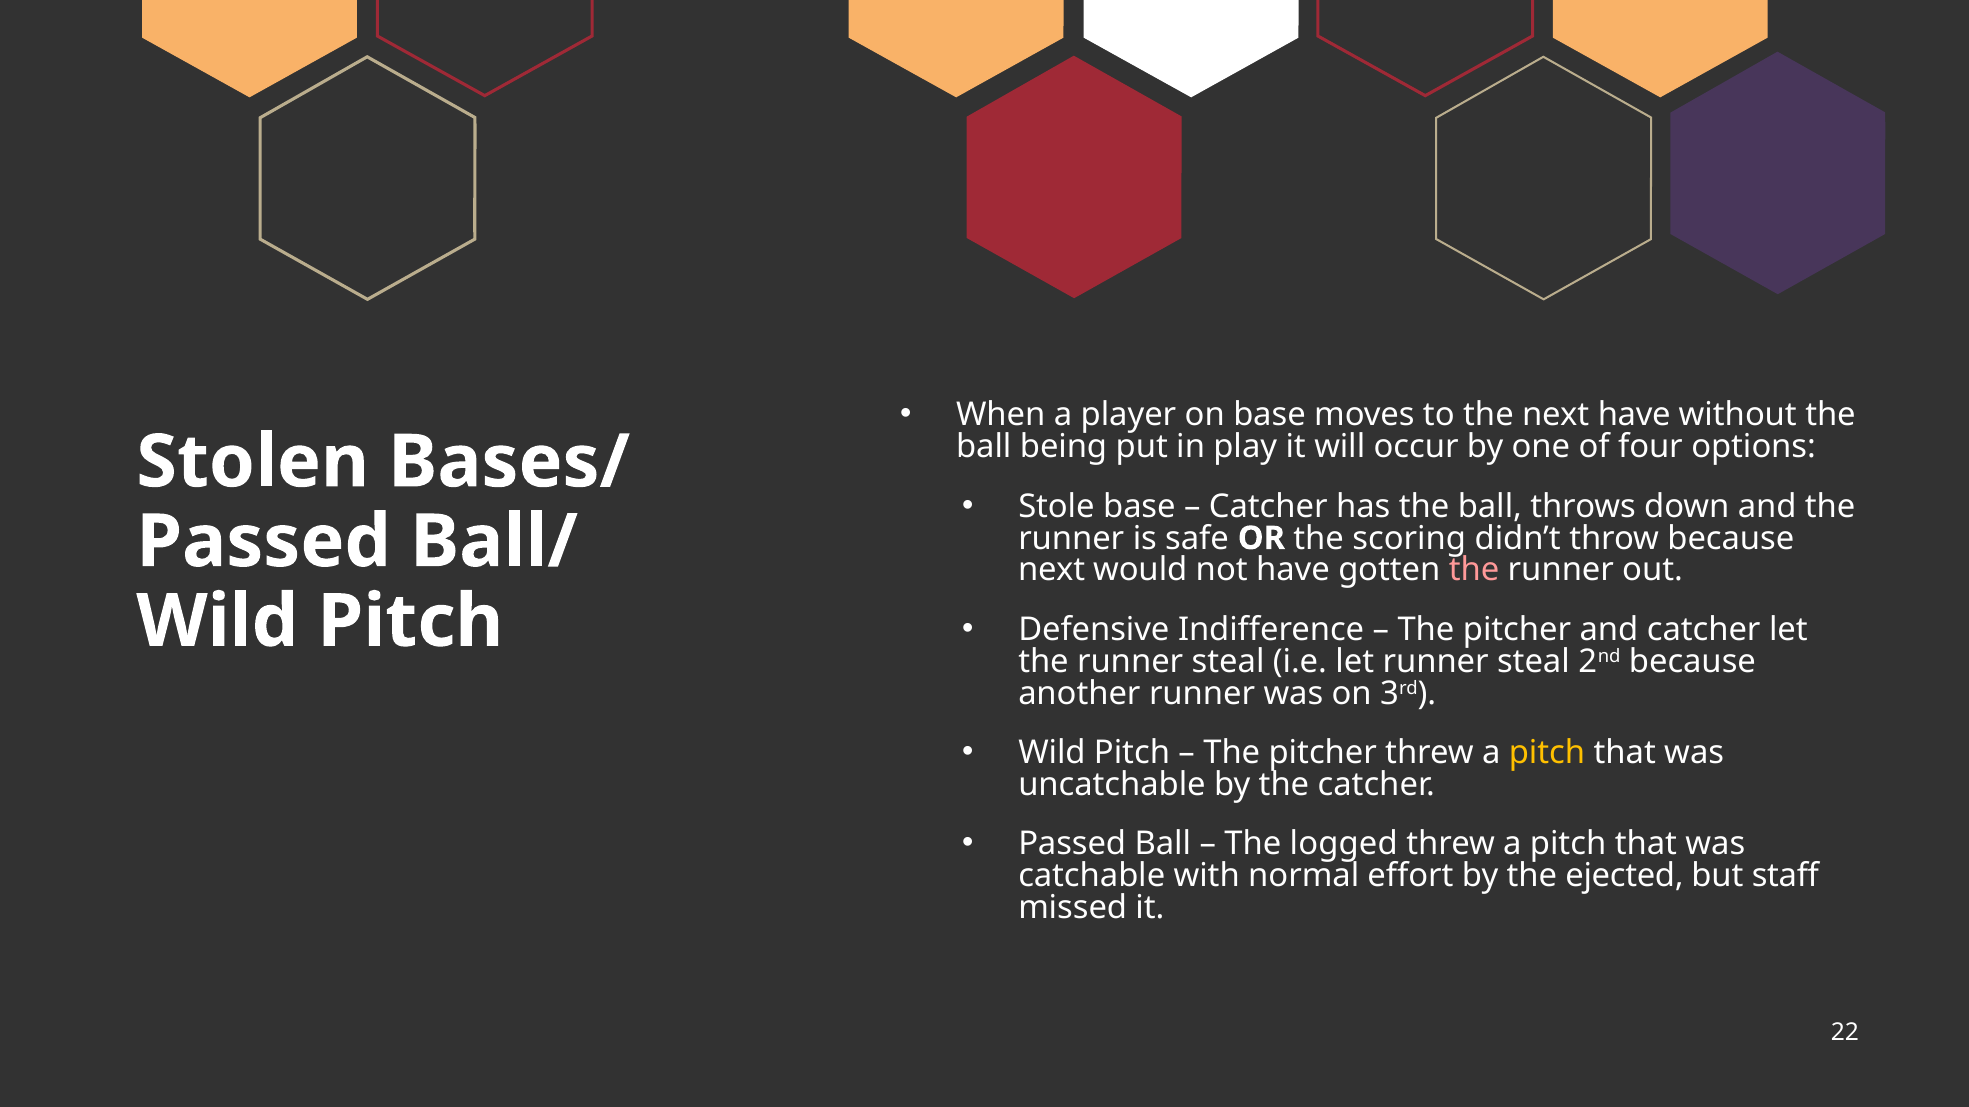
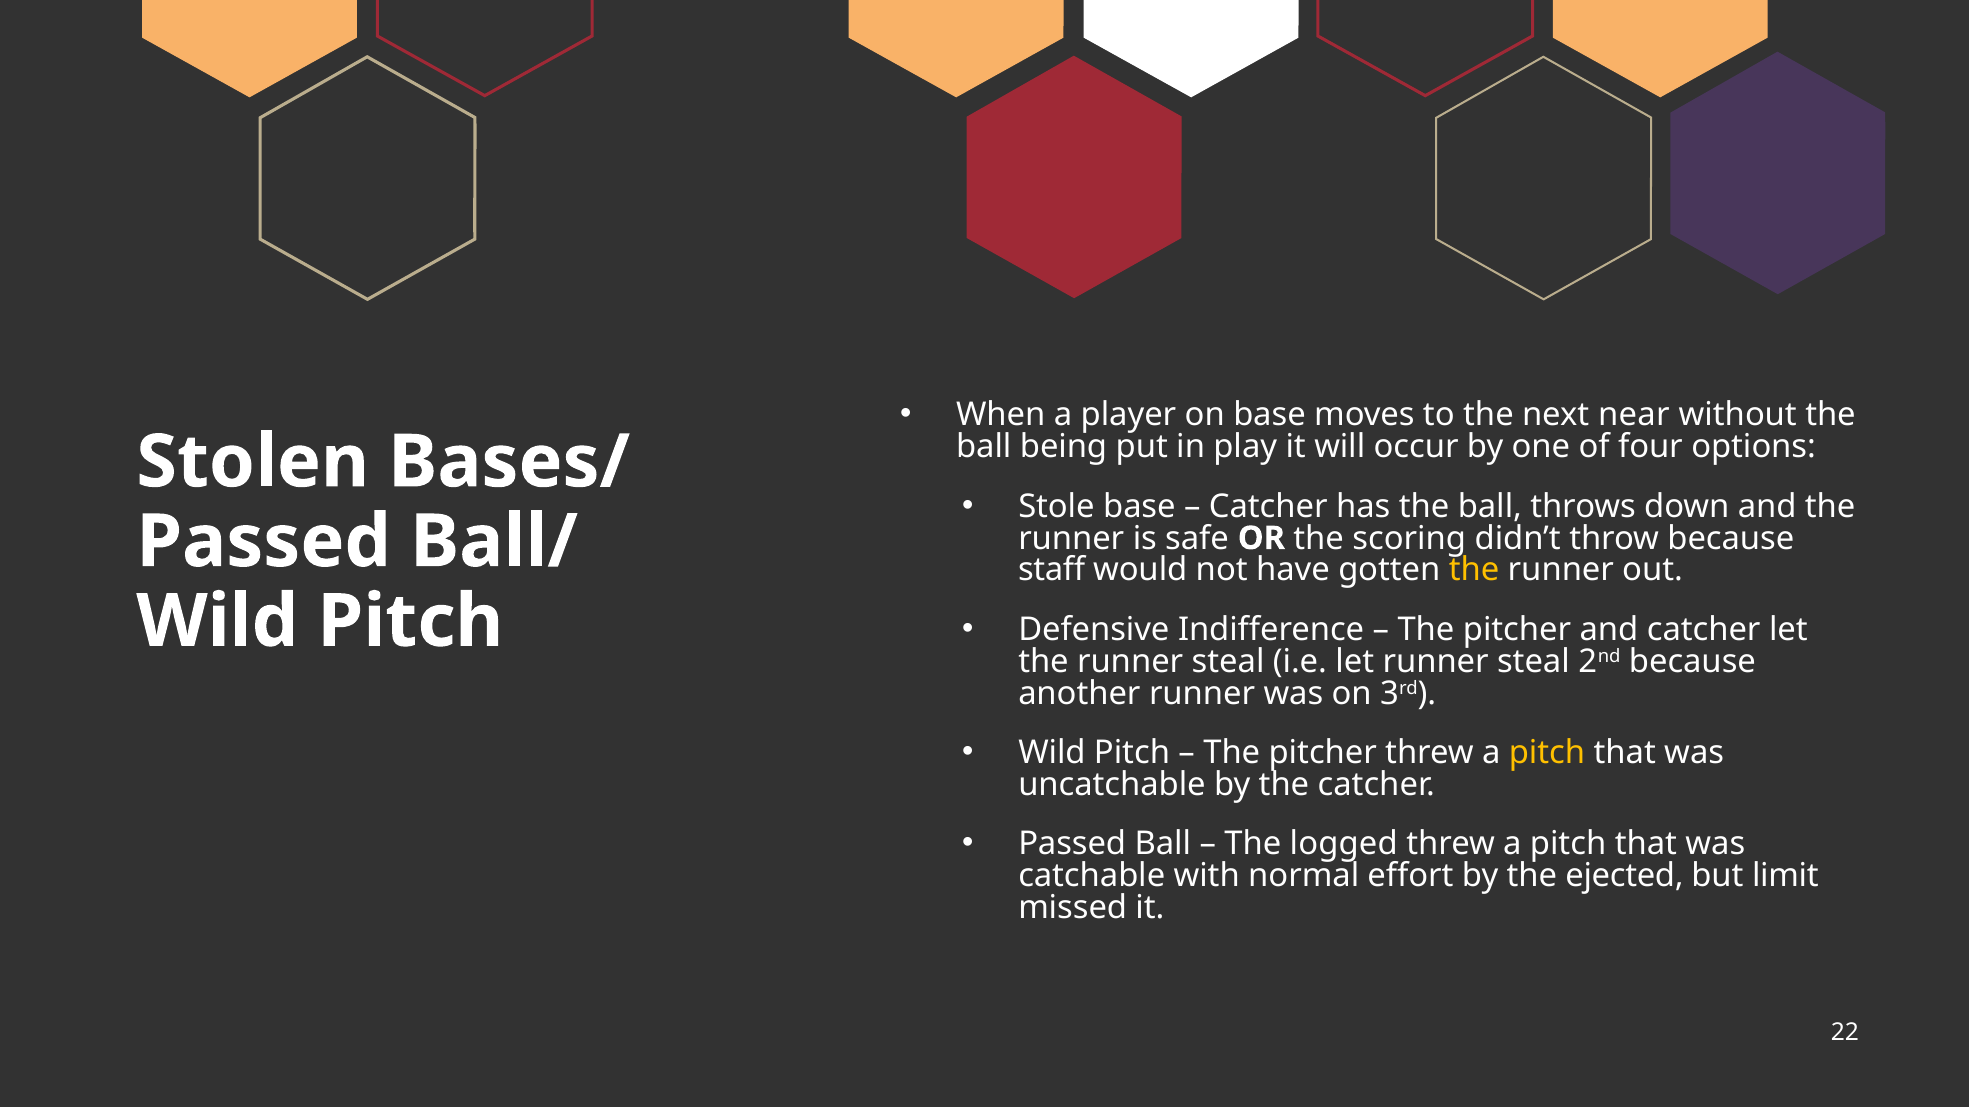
next have: have -> near (1634, 415)
next: next -> staff (1052, 570)
the colour: pink -> yellow (1474, 570)
staff: staff -> limit (1785, 876)
